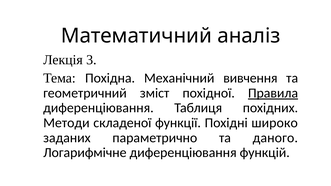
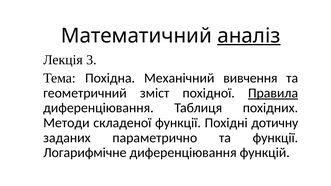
аналіз underline: none -> present (249, 36)
широко: широко -> дотичну (275, 123)
та даного: даного -> функції (275, 138)
